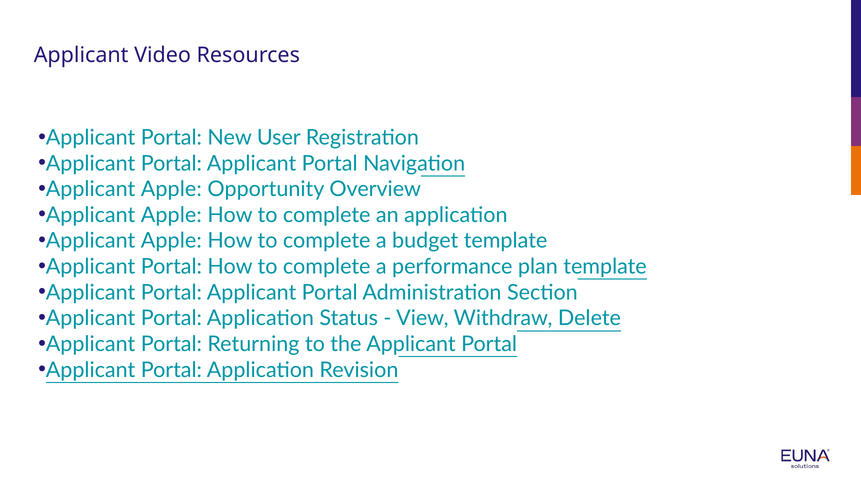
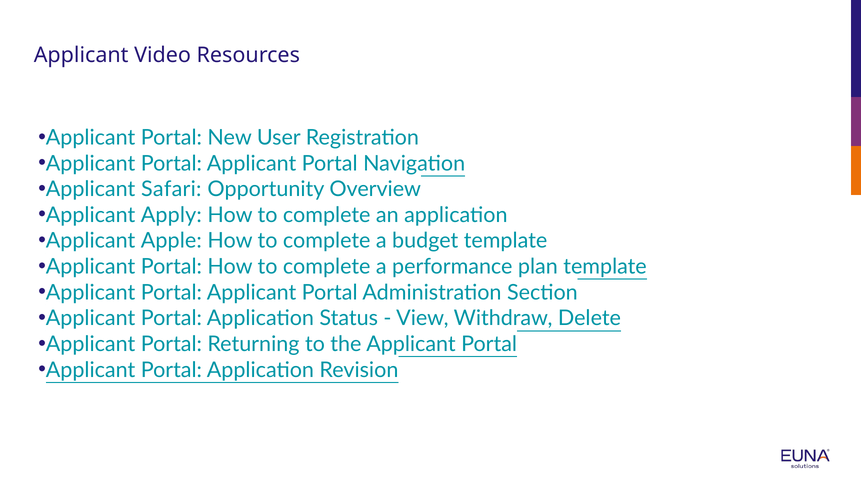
Apple: Apple -> Safari (171, 189)
Apple: Apple -> Apply (171, 215)
